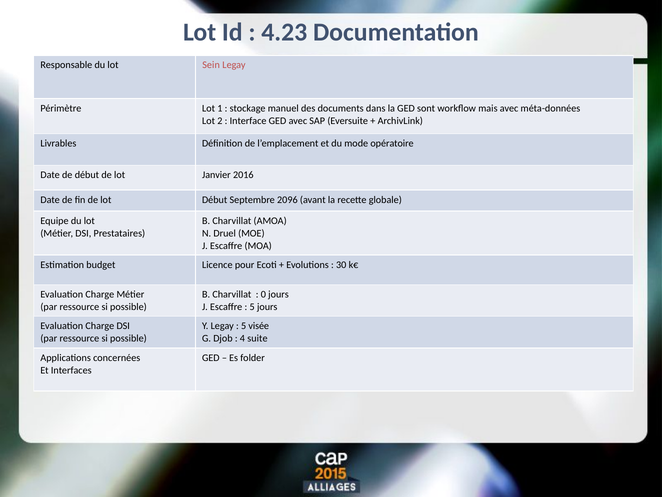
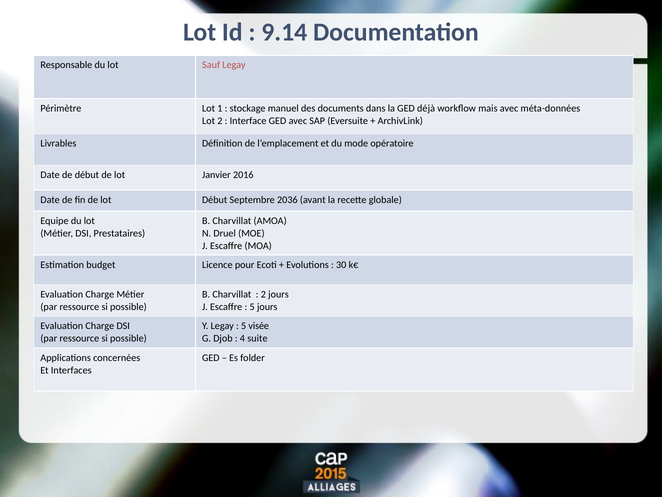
4.23: 4.23 -> 9.14 (284, 32)
Sein: Sein -> Sauf (211, 65)
sont: sont -> déjà (426, 108)
2096: 2096 -> 2036 (287, 200)
0: 0 -> 2 (263, 294)
